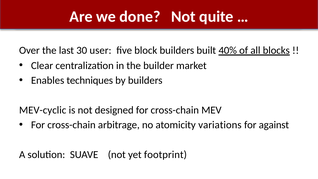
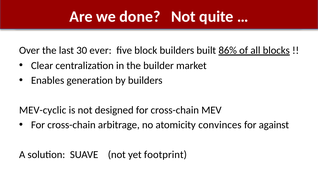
user: user -> ever (101, 50)
40%: 40% -> 86% (228, 50)
techniques: techniques -> generation (90, 80)
variations: variations -> convinces (220, 125)
